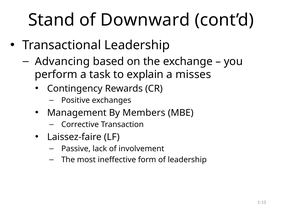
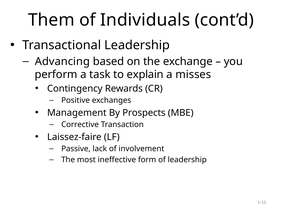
Stand: Stand -> Them (51, 20)
Downward: Downward -> Individuals (145, 20)
Members: Members -> Prospects (144, 113)
